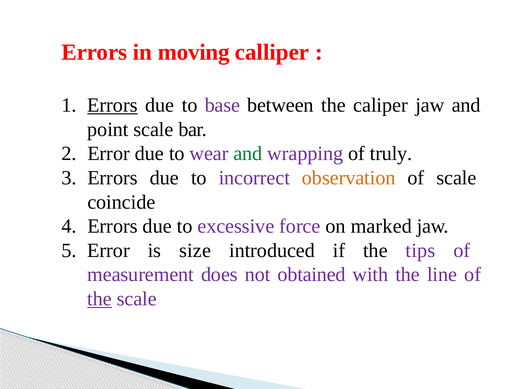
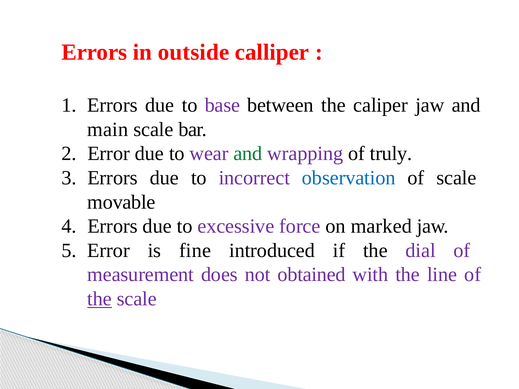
moving: moving -> outside (194, 52)
Errors underline: present -> none (112, 105)
point: point -> main (108, 129)
observation colour: orange -> blue (349, 178)
coincide: coincide -> movable (121, 202)
size: size -> fine (195, 251)
tips: tips -> dial (421, 251)
